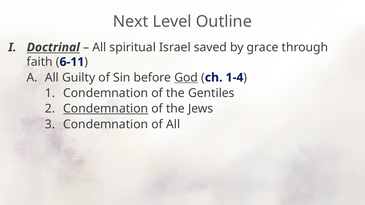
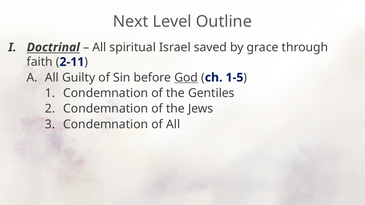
6-11: 6-11 -> 2-11 (72, 62)
1-4: 1-4 -> 1-5 (234, 78)
Condemnation underline: present -> none (106, 109)
